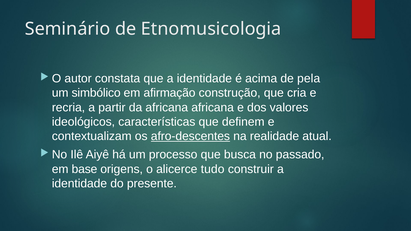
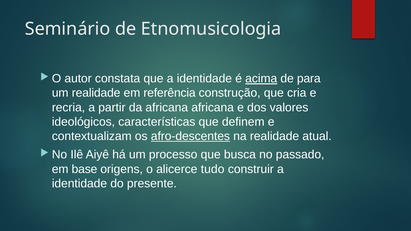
acima underline: none -> present (261, 79)
pela: pela -> para (309, 79)
um simbólico: simbólico -> realidade (96, 93)
afirmação: afirmação -> referência (170, 93)
